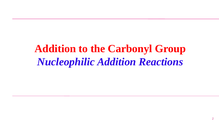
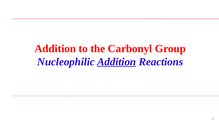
Addition underline: none -> present (117, 62)
